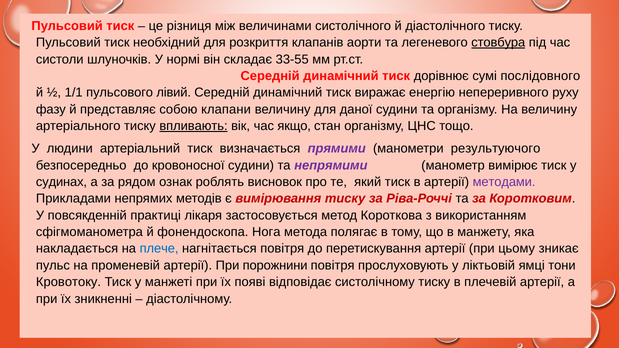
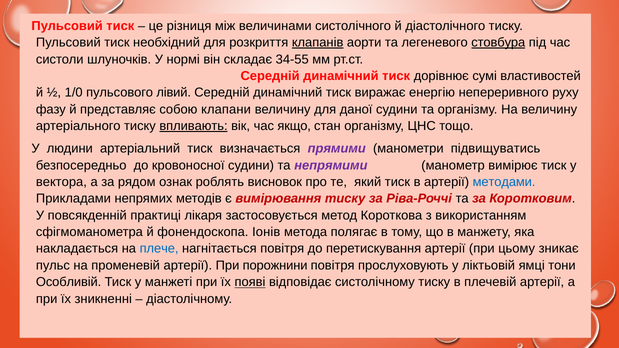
клапанів underline: none -> present (318, 43)
33-55: 33-55 -> 34-55 (292, 59)
послідовного: послідовного -> властивостей (540, 76)
1/1: 1/1 -> 1/0 (74, 93)
результуючого: результуючого -> підвищуватись (496, 149)
судинах: судинах -> вектора (61, 182)
методами colour: purple -> blue (504, 182)
Нога: Нога -> Іонів (266, 232)
Кровотоку: Кровотоку -> Особливій (69, 282)
появі underline: none -> present (250, 282)
